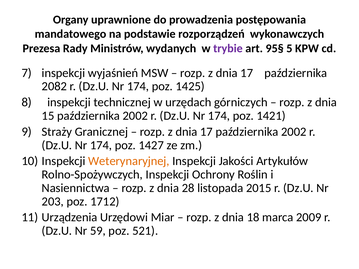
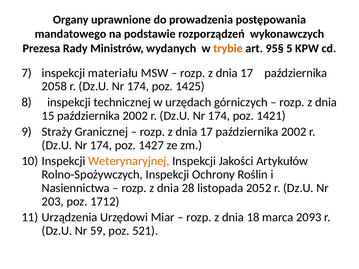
trybie colour: purple -> orange (228, 48)
wyjaśnień: wyjaśnień -> materiału (113, 73)
2082: 2082 -> 2058 (54, 86)
2015: 2015 -> 2052 (259, 188)
2009: 2009 -> 2093 (309, 218)
